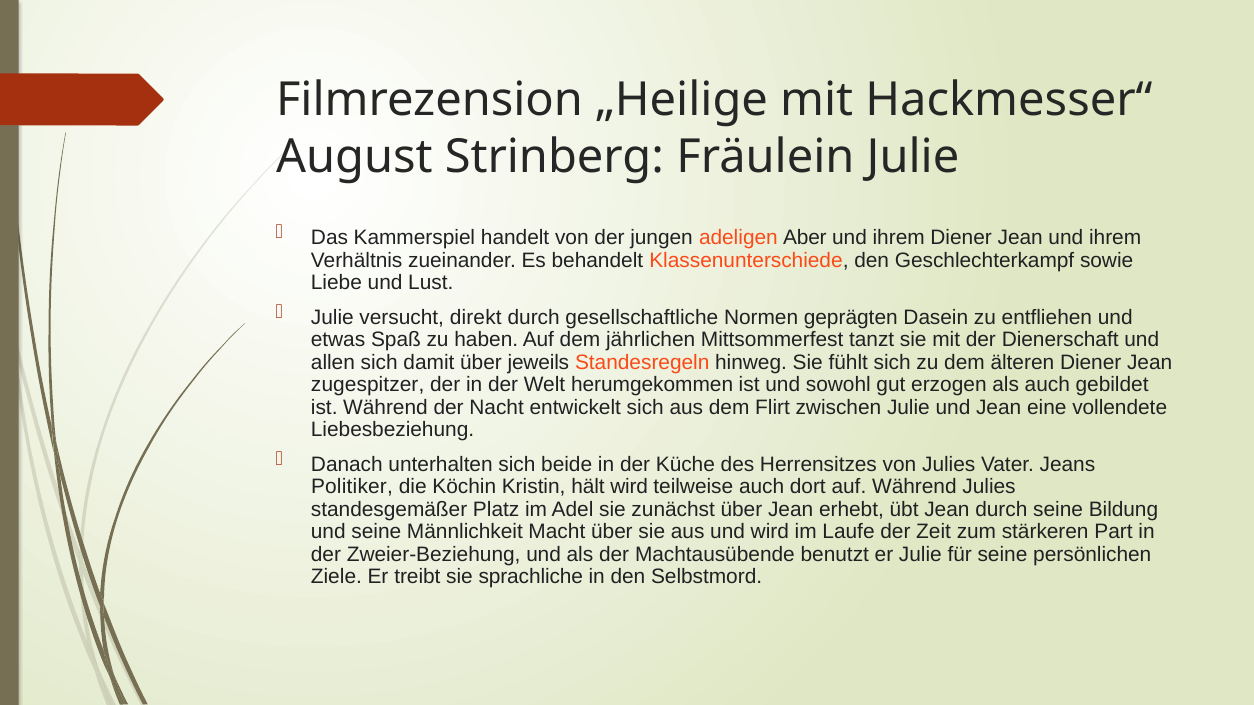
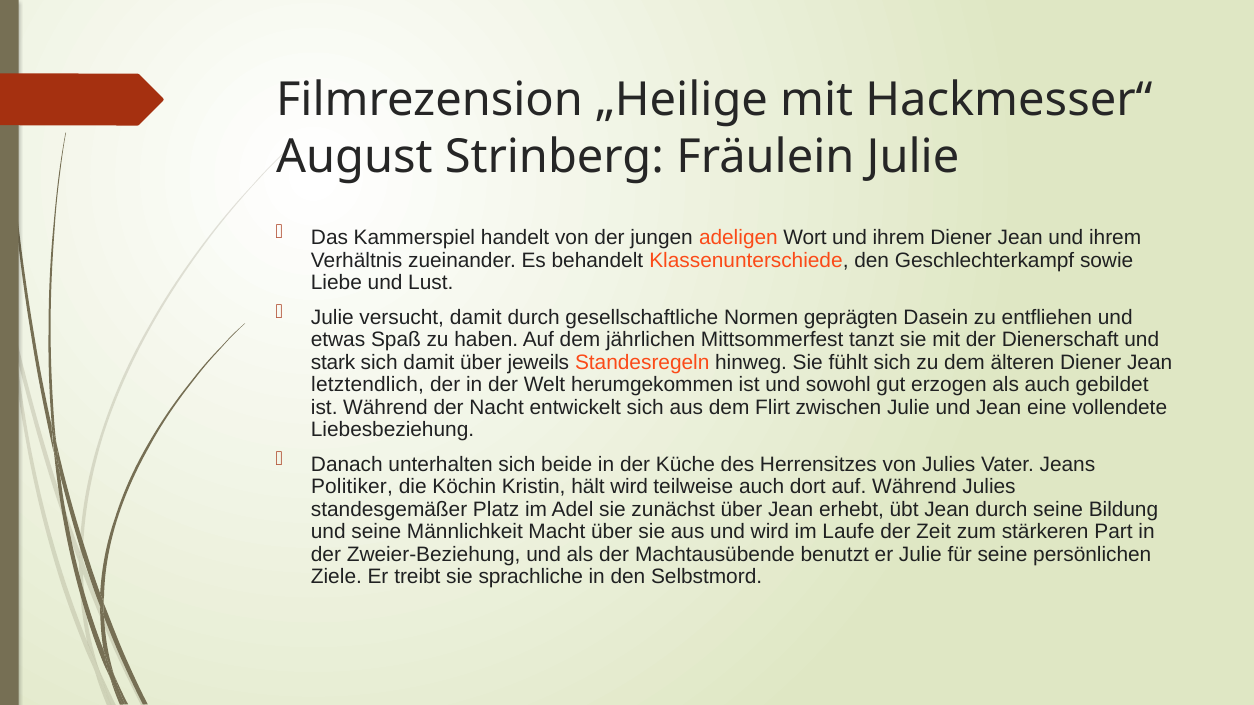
Aber: Aber -> Wort (805, 238)
versucht direkt: direkt -> damit (476, 318)
allen: allen -> stark (333, 363)
zugespitzer: zugespitzer -> letztendlich (368, 385)
